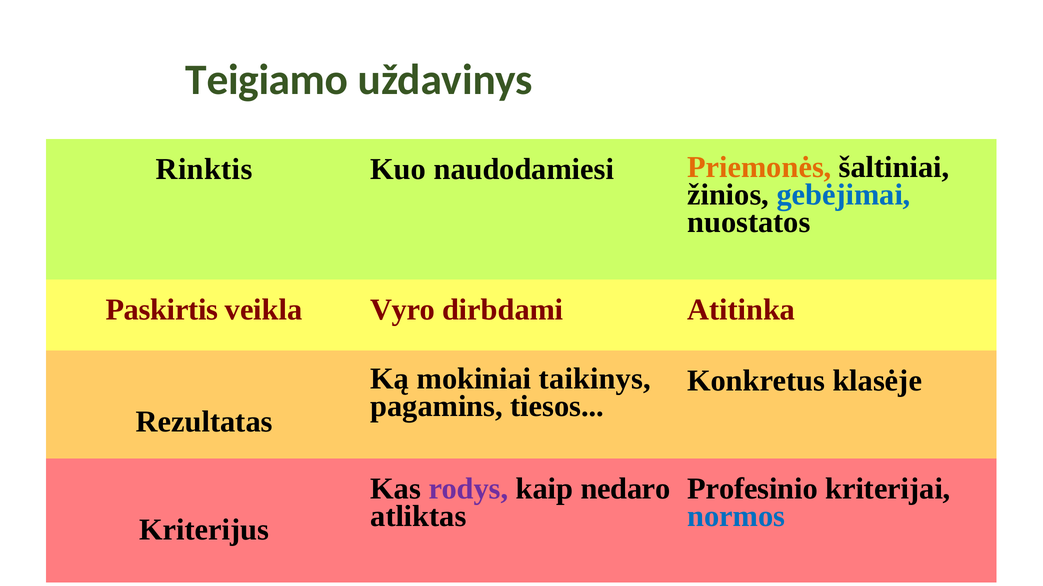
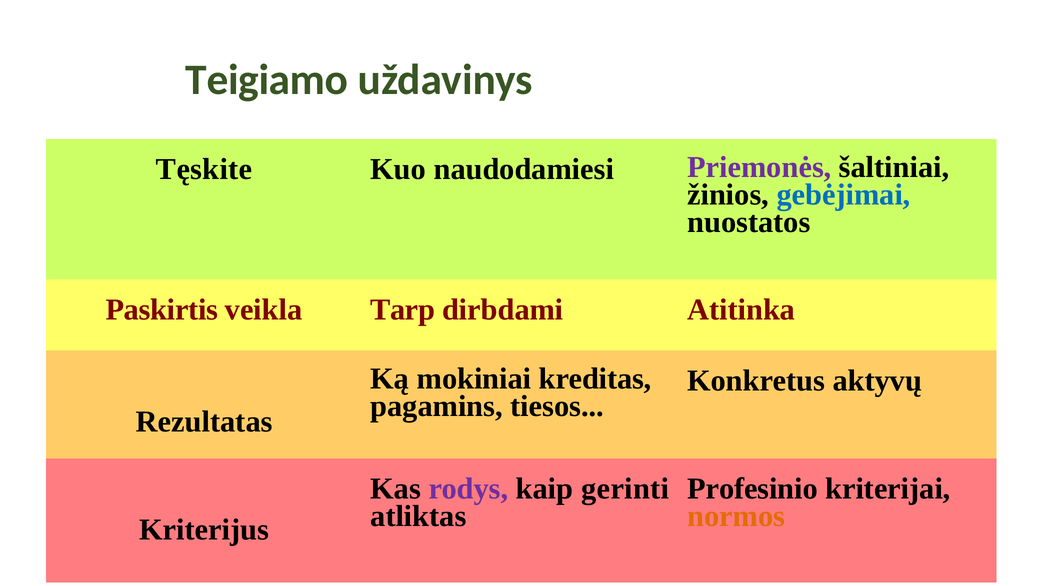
Rinktis: Rinktis -> Tęskite (204, 170)
Priemonės colour: orange -> purple (759, 168)
Vyro: Vyro -> Tarp (403, 310)
taikinys: taikinys -> kreditas (595, 379)
klasėje: klasėje -> aktyvų (877, 381)
nedaro: nedaro -> gerinti (625, 489)
normos colour: blue -> orange (736, 517)
